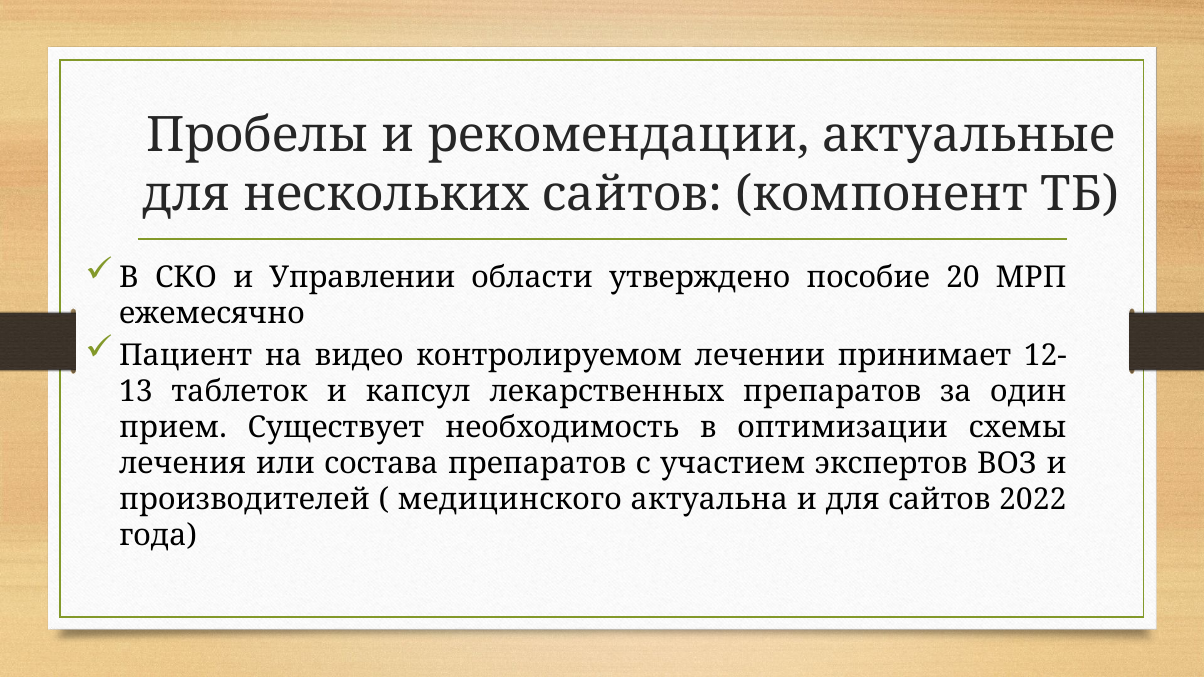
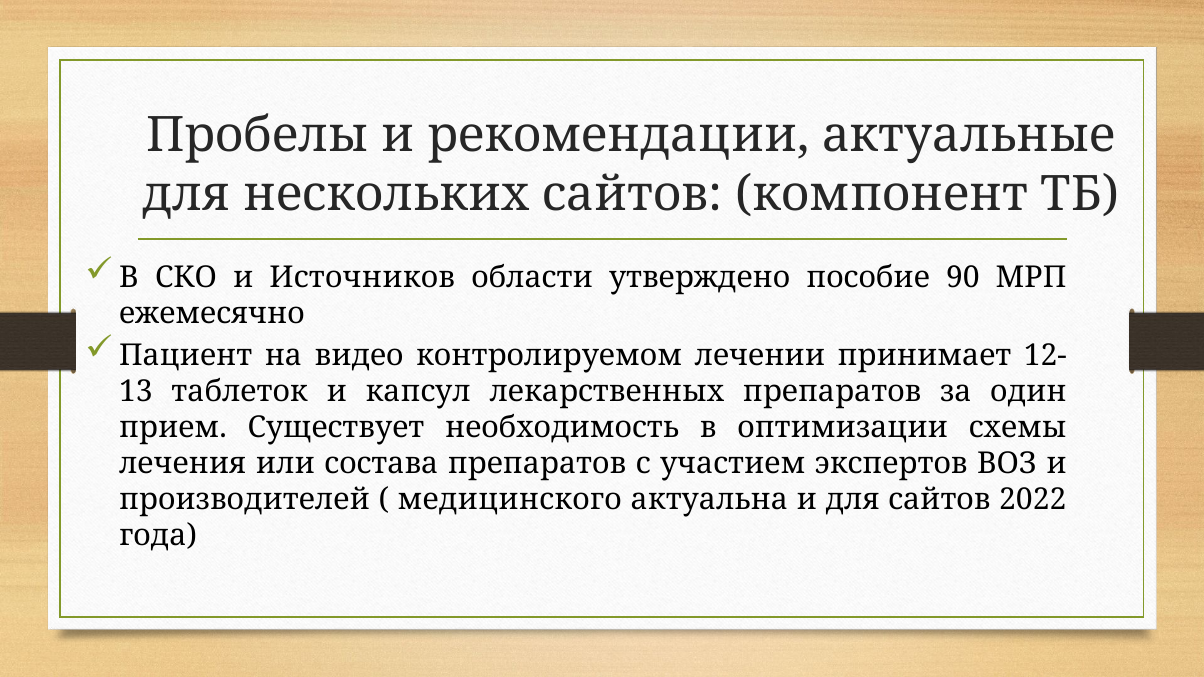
Управлении: Управлении -> Источников (362, 277)
20: 20 -> 90 (963, 277)
